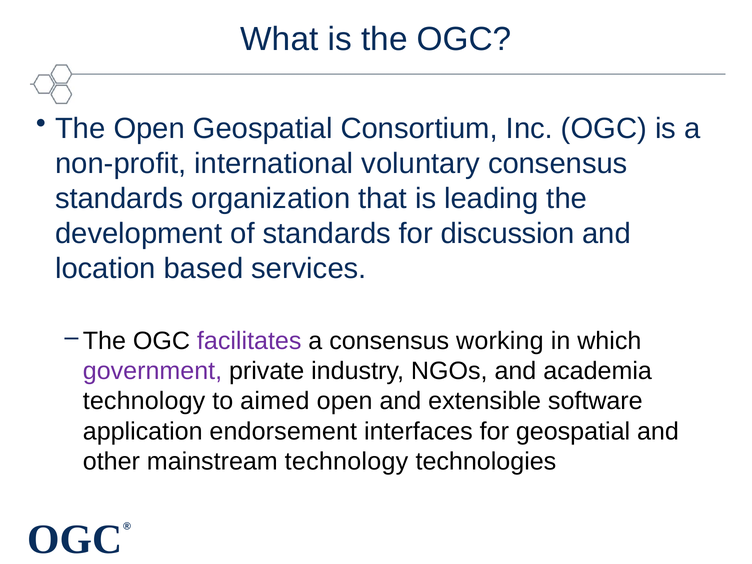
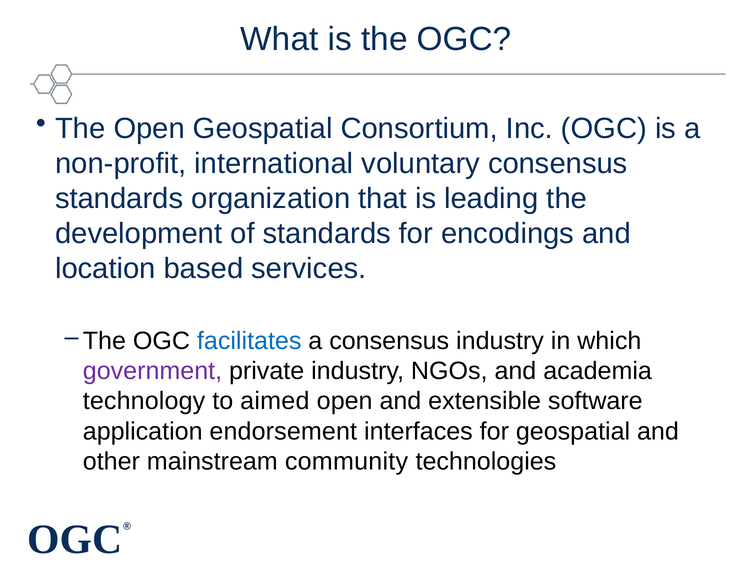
discussion: discussion -> encodings (508, 234)
facilitates colour: purple -> blue (249, 341)
consensus working: working -> industry (500, 341)
mainstream technology: technology -> community (346, 461)
